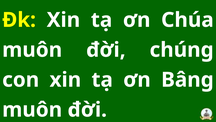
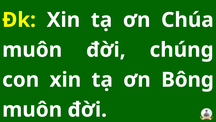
Bâng: Bâng -> Bông (187, 80)
